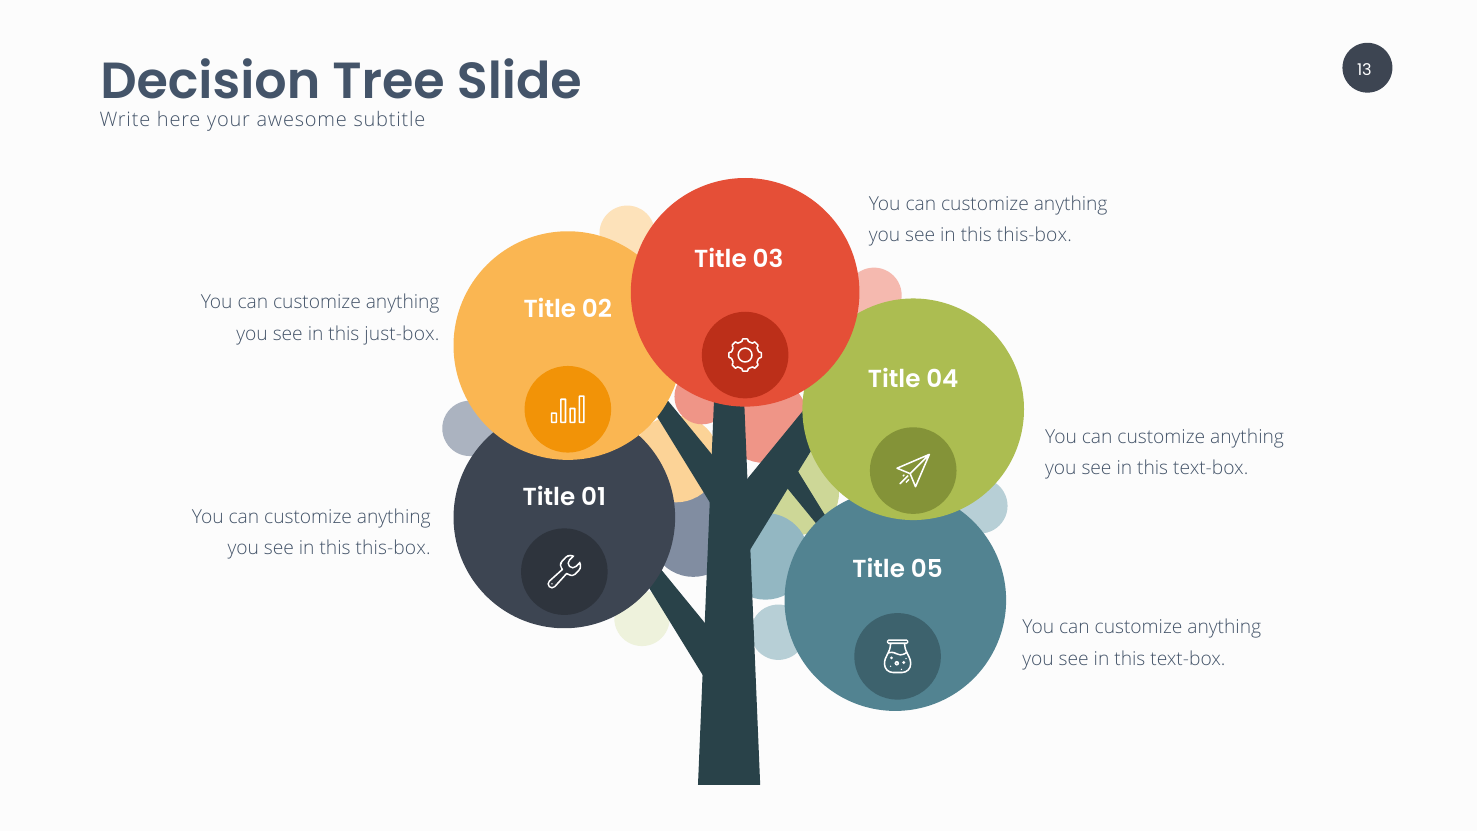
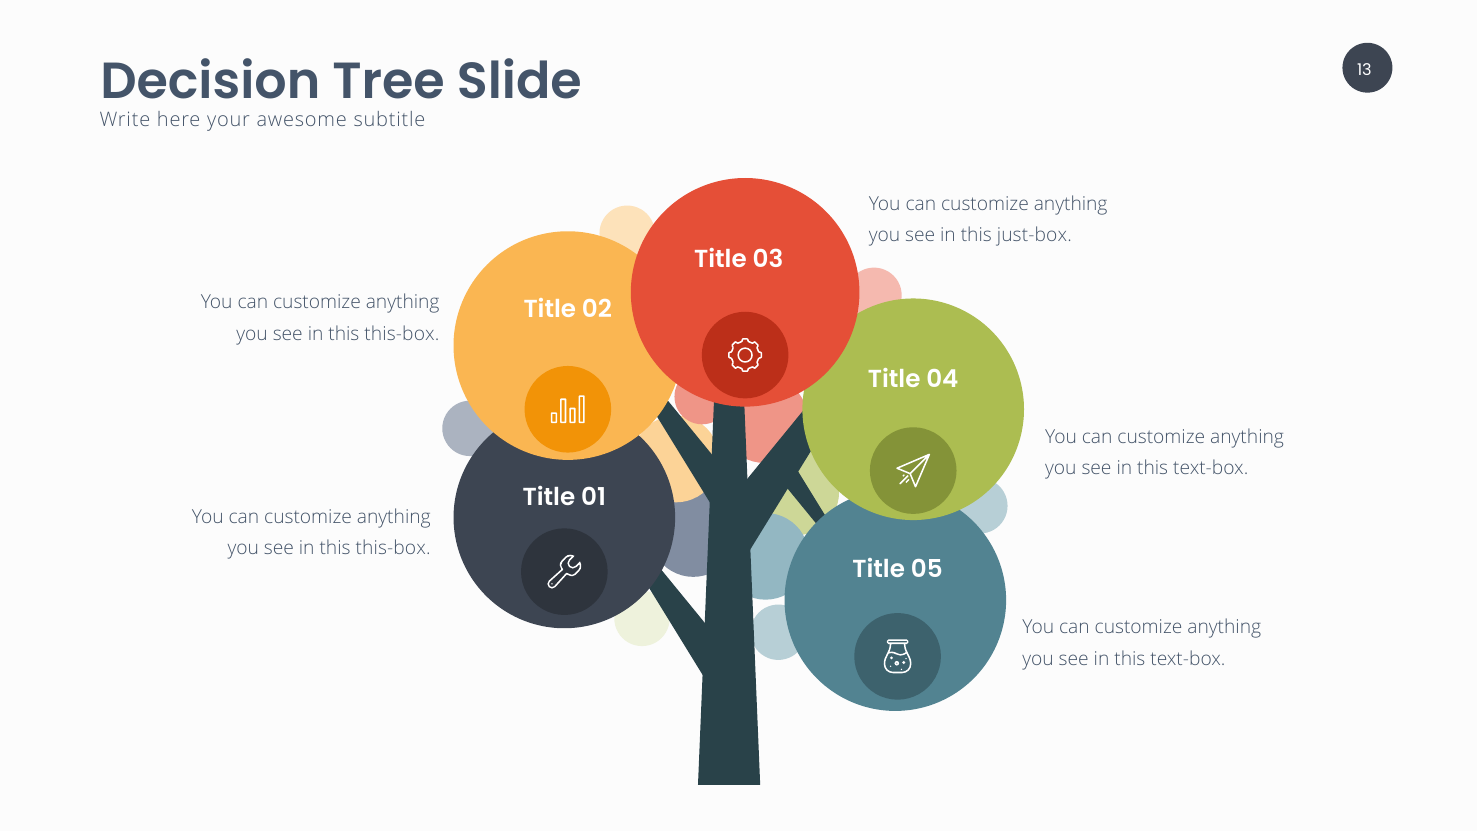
this-box: this-box -> just-box (1034, 235)
just-box: just-box -> this-box (402, 334)
